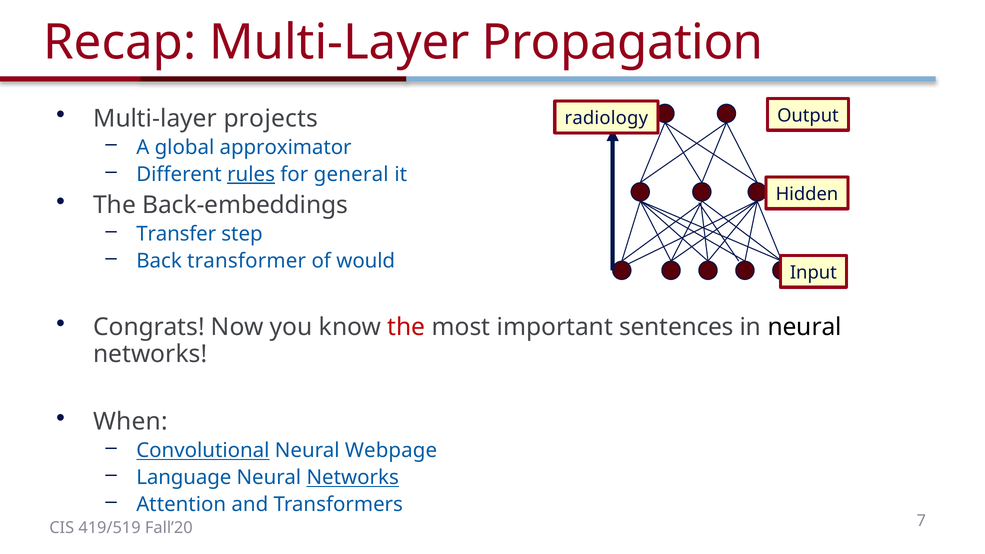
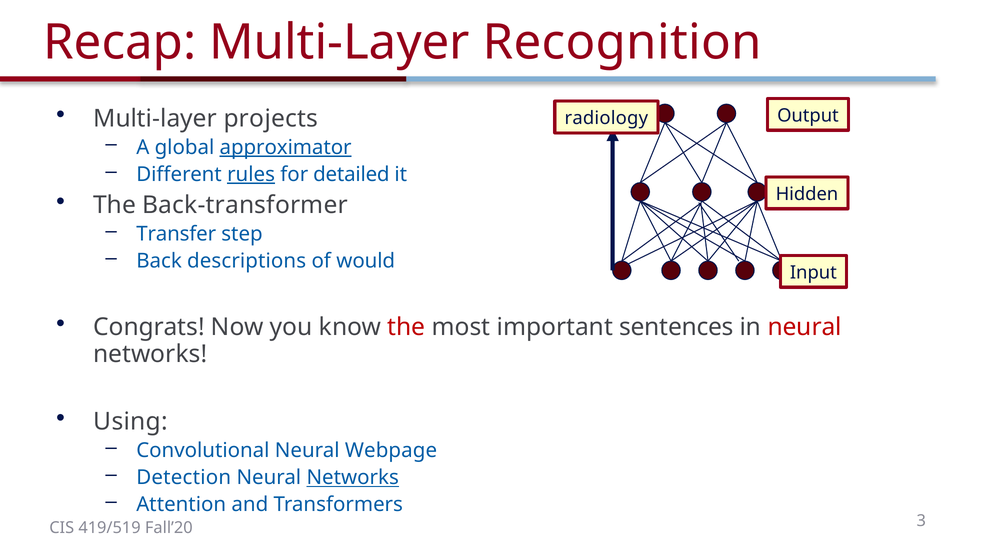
Propagation: Propagation -> Recognition (622, 42)
approximator underline: none -> present (286, 147)
general: general -> detailed (351, 174)
Back-embeddings: Back-embeddings -> Back-transformer (245, 205)
transformer: transformer -> descriptions (247, 261)
neural colour: black -> red (805, 327)
When: When -> Using (130, 422)
Convolutional underline: present -> none (203, 451)
Language: Language -> Detection (184, 478)
7: 7 -> 3 (921, 521)
